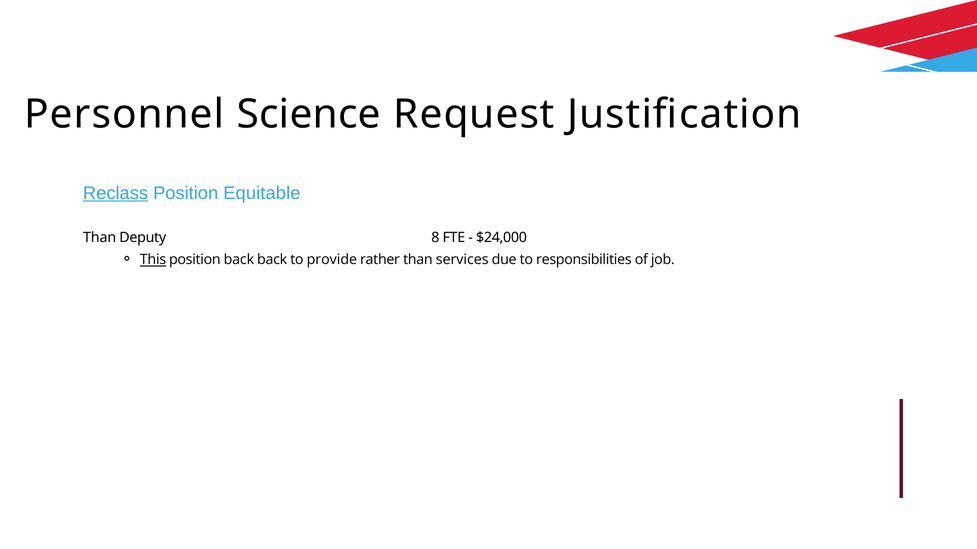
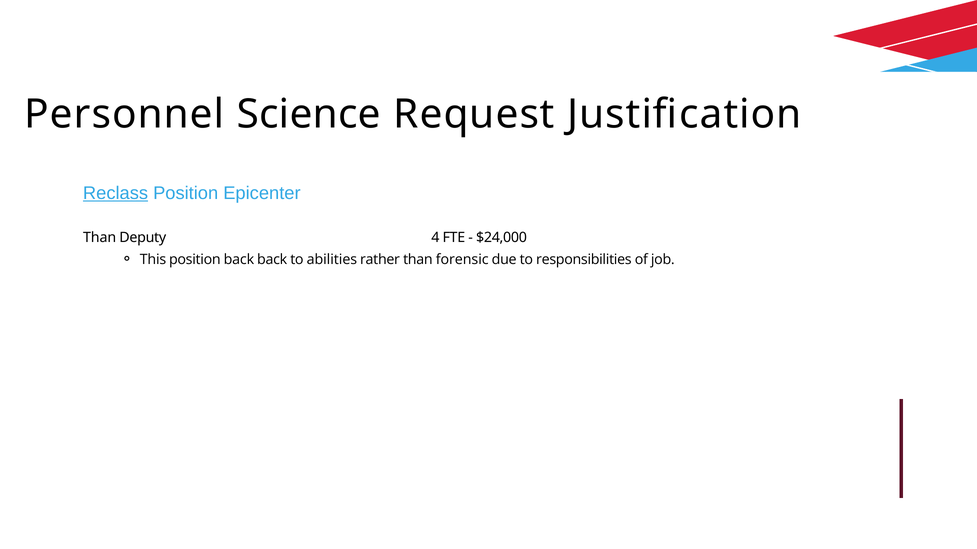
Equitable: Equitable -> Epicenter (262, 193)
8: 8 -> 4 (435, 238)
This underline: present -> none (153, 260)
provide: provide -> abilities (332, 260)
services: services -> forensic (462, 260)
